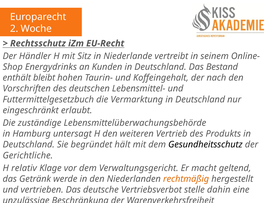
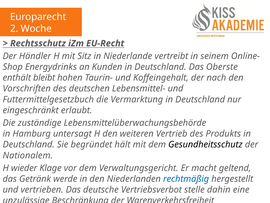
Bestand: Bestand -> Oberste (222, 67)
Gerichtliche: Gerichtliche -> Nationalem (28, 155)
relativ: relativ -> wieder (24, 168)
rechtmäßig colour: orange -> blue (186, 179)
